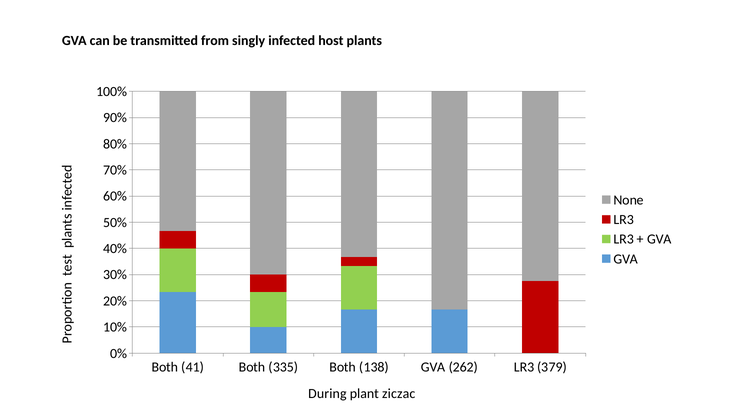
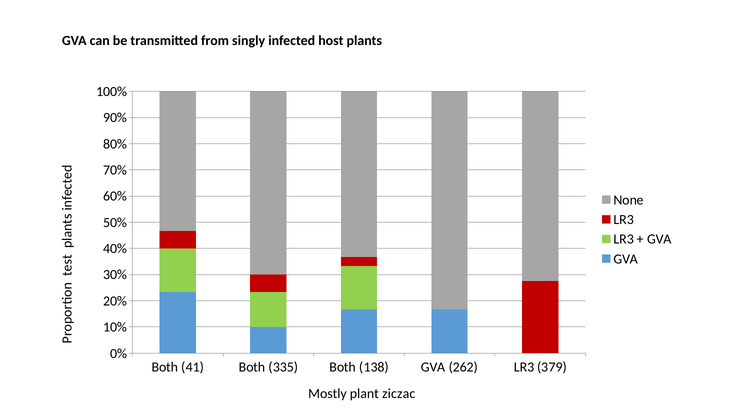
During: During -> Mostly (327, 393)
